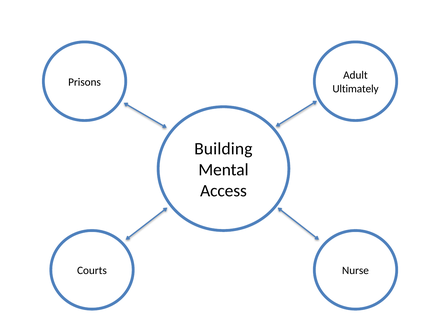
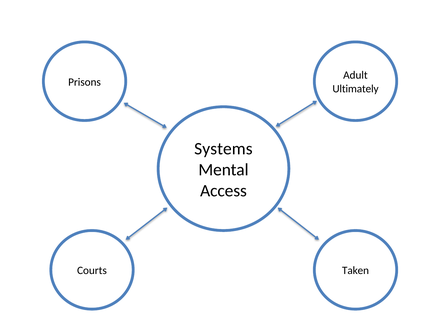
Building: Building -> Systems (223, 149)
Nurse: Nurse -> Taken (356, 270)
